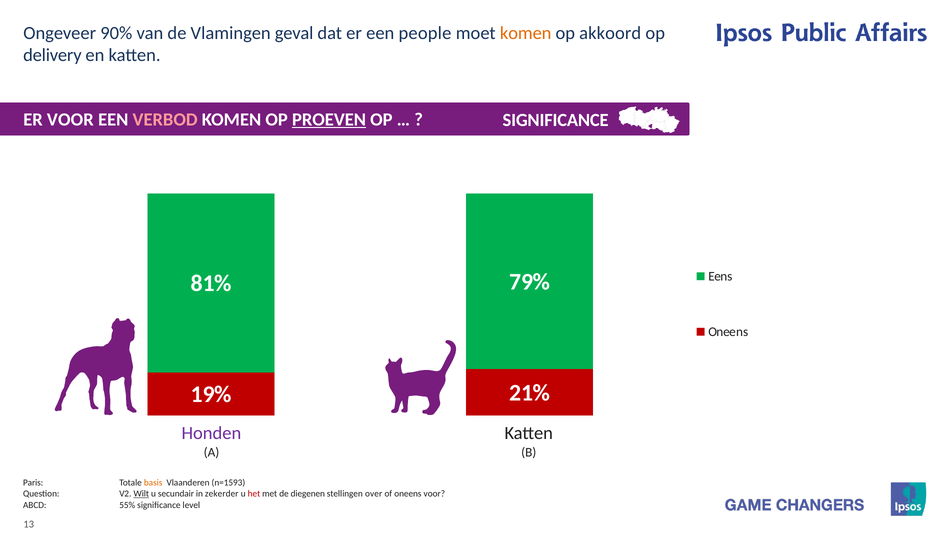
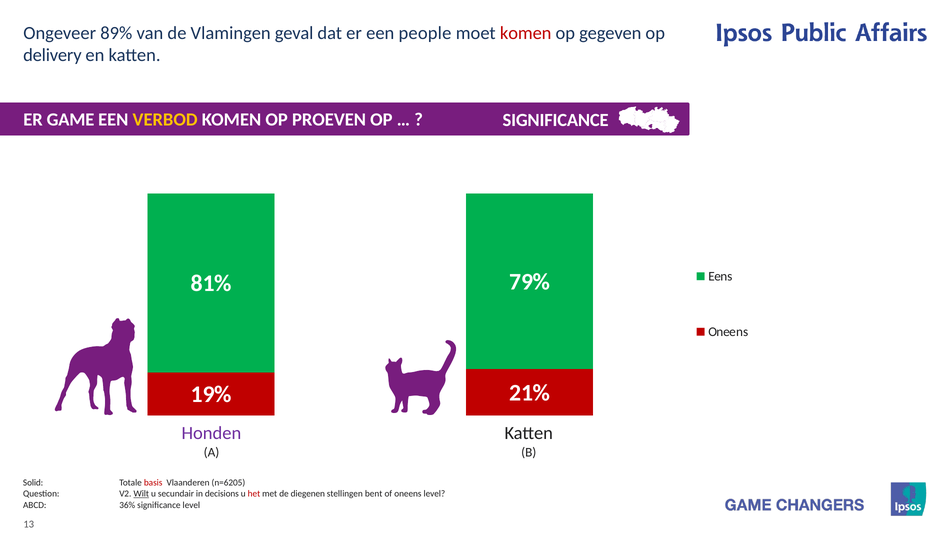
90%: 90% -> 89% (116, 33)
komen colour: orange -> red (526, 33)
akkoord: akkoord -> gegeven (610, 33)
ER VOOR: VOOR -> GAME (71, 119)
VERBOD colour: pink -> yellow (165, 119)
PROEVEN underline: present -> none (329, 119)
Paris: Paris -> Solid (33, 482)
basis colour: orange -> red (153, 482)
n=1593: n=1593 -> n=6205 (228, 482)
zekerder: zekerder -> decisions (222, 493)
over: over -> bent (374, 493)
oneens voor: voor -> level (434, 493)
55%: 55% -> 36% (127, 505)
